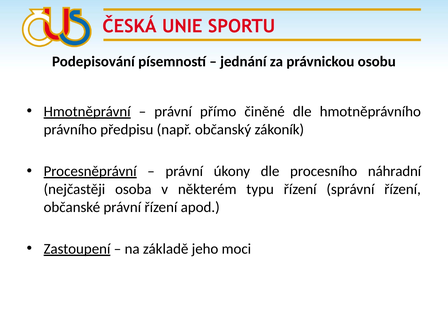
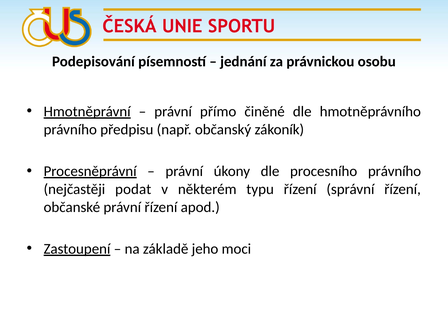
procesního náhradní: náhradní -> právního (395, 171)
osoba: osoba -> podat (133, 189)
